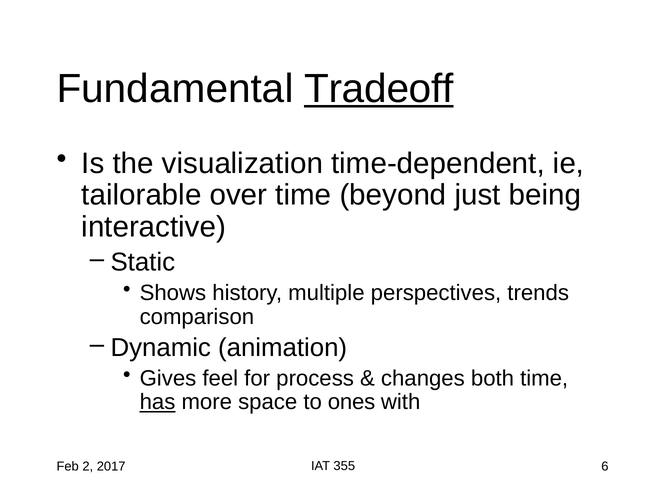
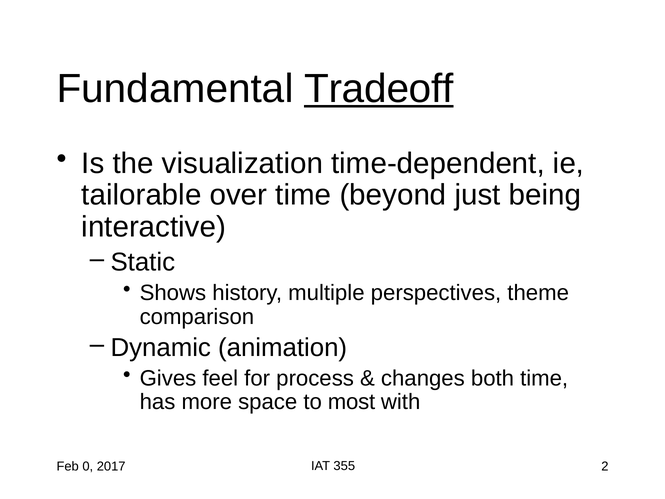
trends: trends -> theme (538, 293)
has underline: present -> none (158, 402)
ones: ones -> most (352, 402)
6: 6 -> 2 (605, 466)
2: 2 -> 0 (88, 466)
